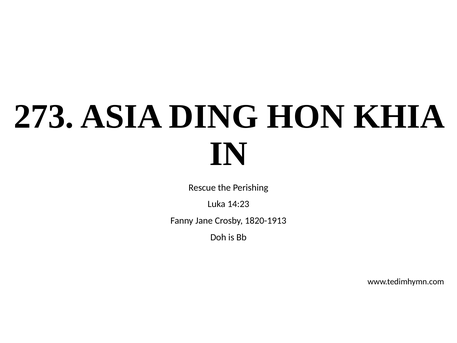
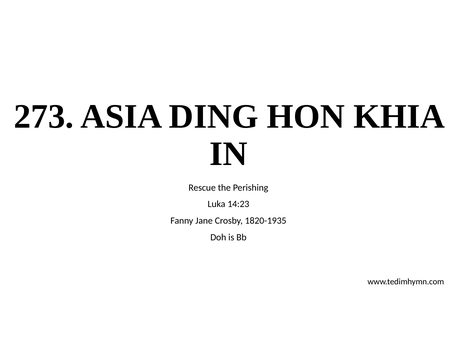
1820-1913: 1820-1913 -> 1820-1935 (266, 221)
